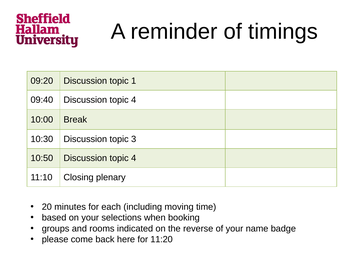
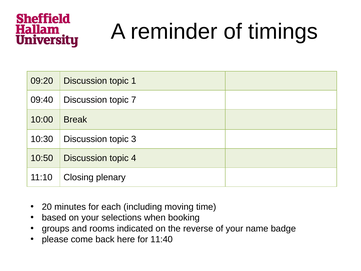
09:40 Discussion topic 4: 4 -> 7 (134, 100)
11:20: 11:20 -> 11:40 (162, 239)
